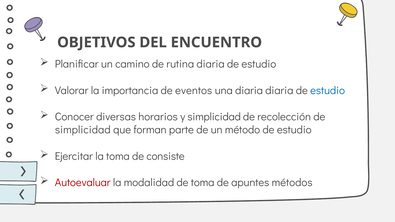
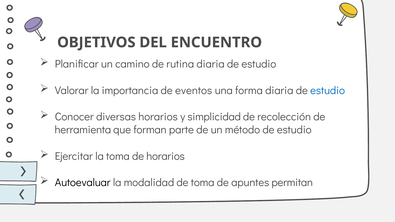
una diaria: diaria -> forma (249, 90)
simplicidad: simplicidad -> herramienta (83, 130)
de consiste: consiste -> horarios (166, 156)
Autoevaluar colour: red -> black (83, 183)
métodos: métodos -> permitan (292, 183)
